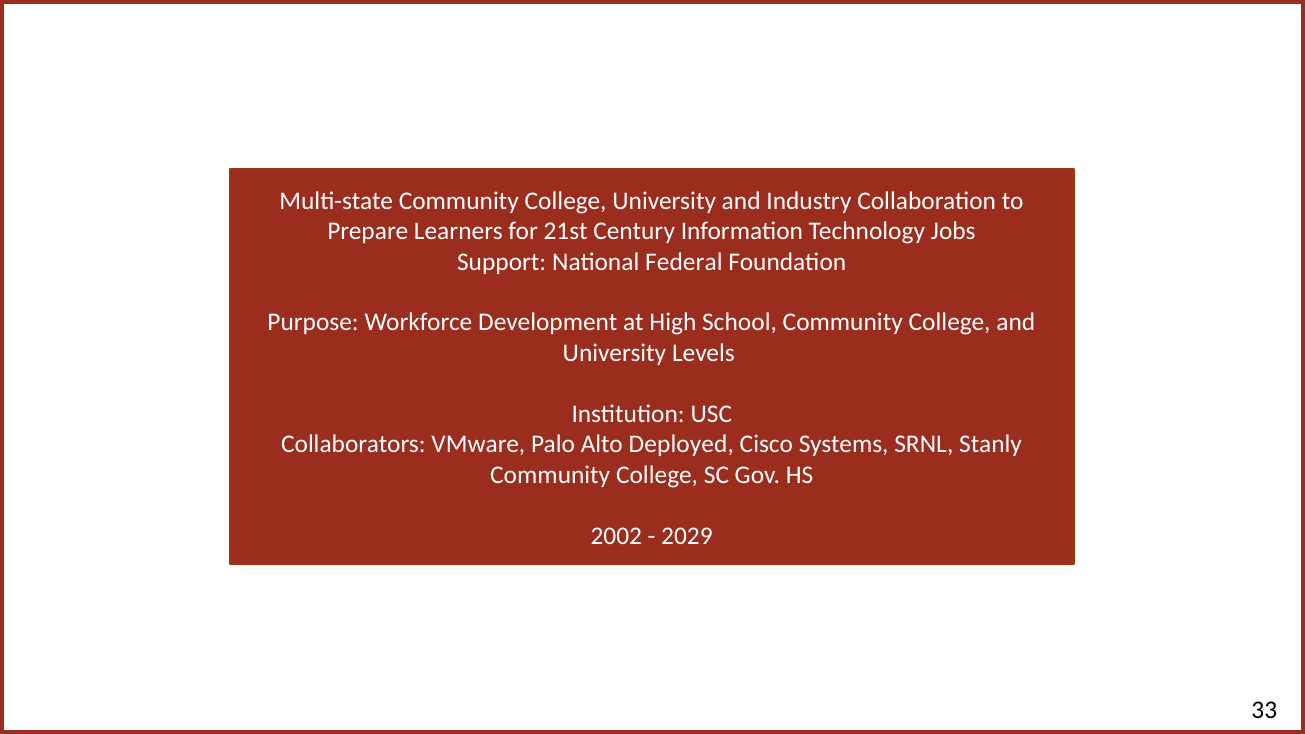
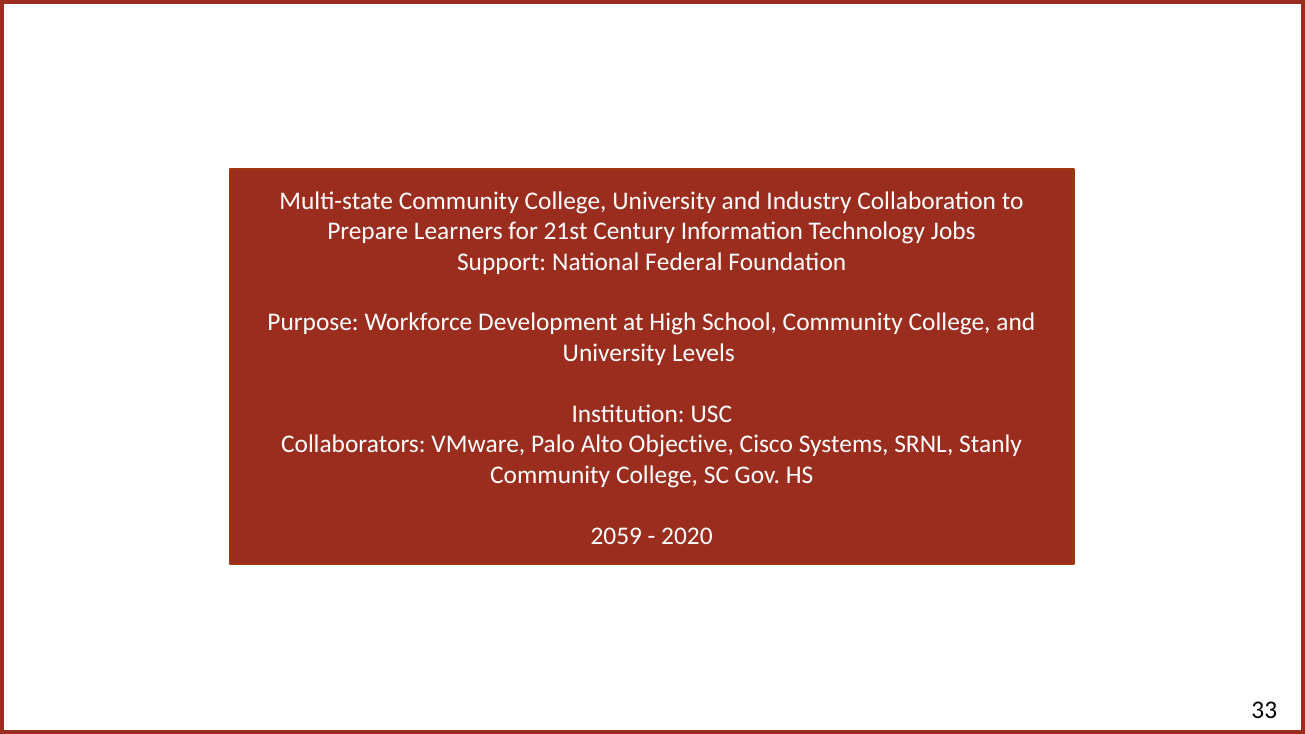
Deployed: Deployed -> Objective (681, 444)
2002: 2002 -> 2059 (616, 536)
2029: 2029 -> 2020 (687, 536)
